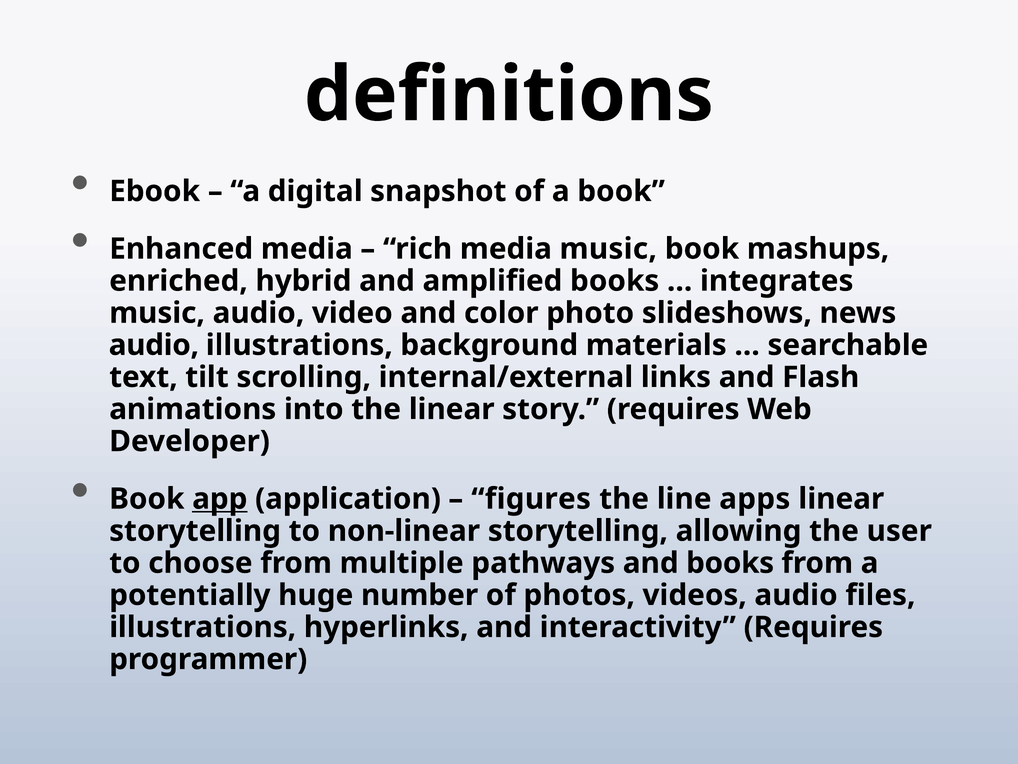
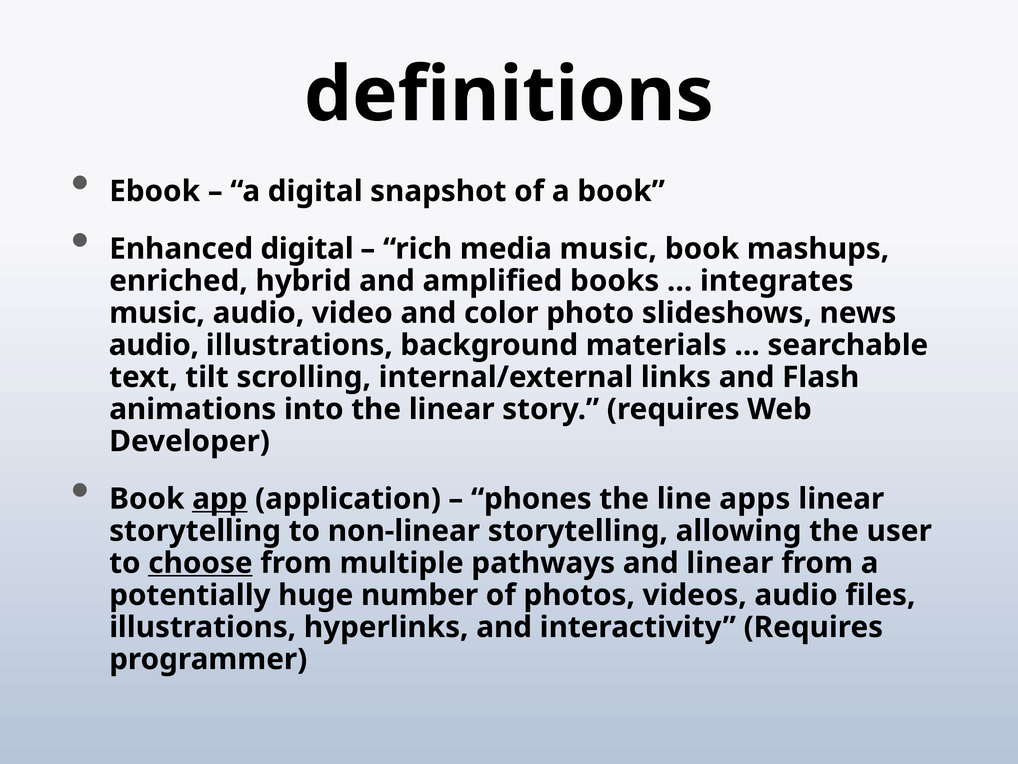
Enhanced media: media -> digital (307, 249)
figures: figures -> phones (531, 499)
choose underline: none -> present (200, 563)
and books: books -> linear (730, 563)
